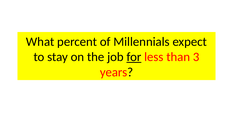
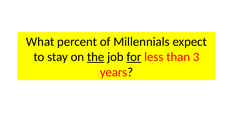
the underline: none -> present (96, 57)
